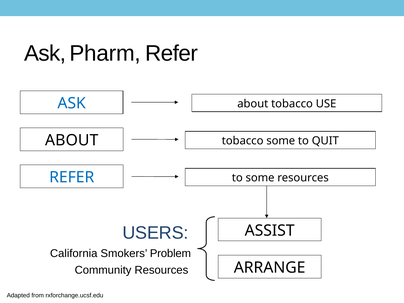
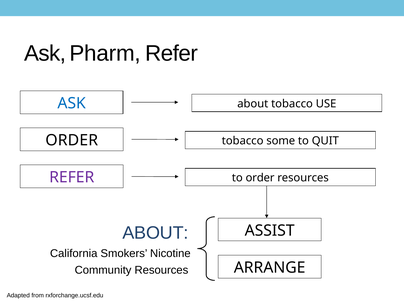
ABOUT: ABOUT -> ORDER (72, 140)
REFER colour: blue -> purple (72, 177)
to some: some -> order (260, 178)
USERS: USERS -> ABOUT (155, 233)
Problem: Problem -> Nicotine (170, 253)
